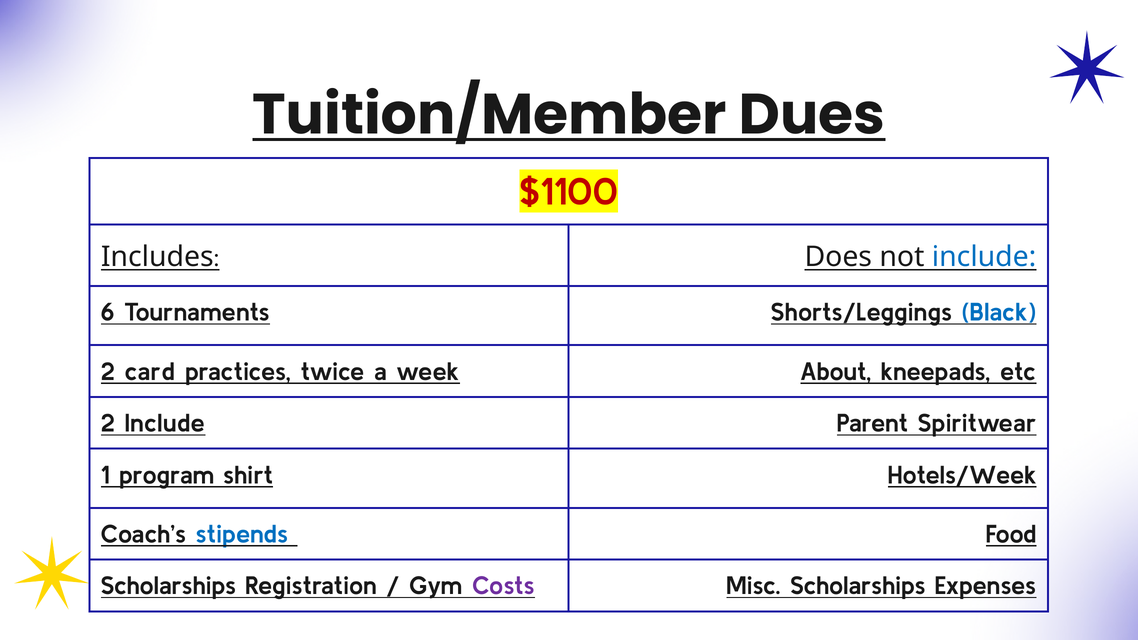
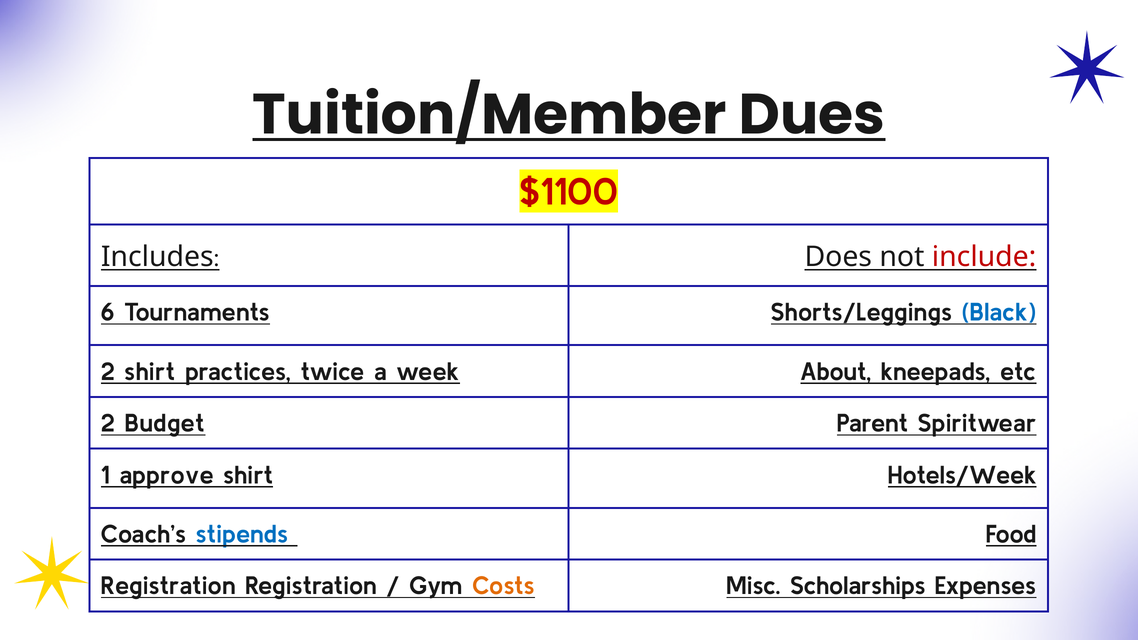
include colour: blue -> red (984, 257)
2 card: card -> shirt (150, 372)
2 Include: Include -> Budget (165, 424)
program: program -> approve (167, 475)
Scholarships: Scholarships -> Registration (168, 586)
Costs colour: purple -> orange (503, 586)
